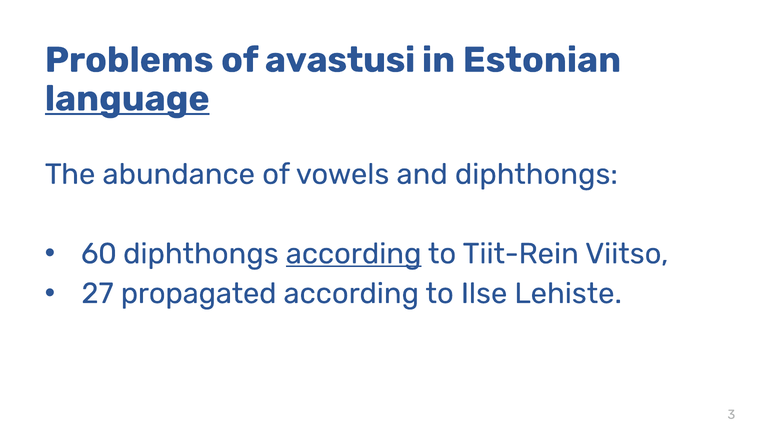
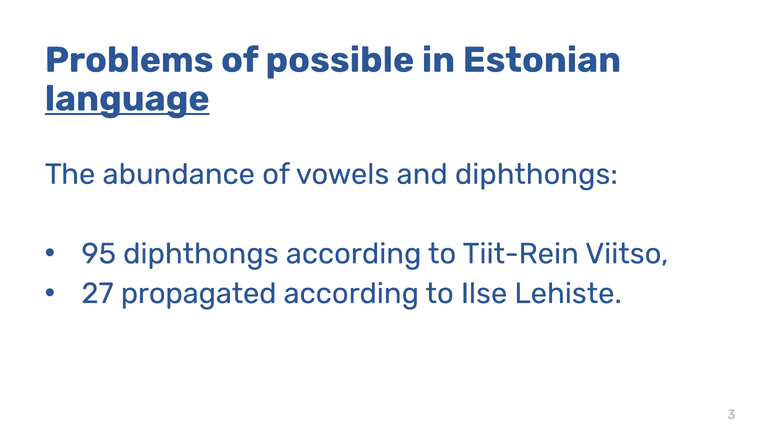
avastusi: avastusi -> possible (340, 60)
60: 60 -> 95 (99, 254)
according underline: present -> none (354, 254)
